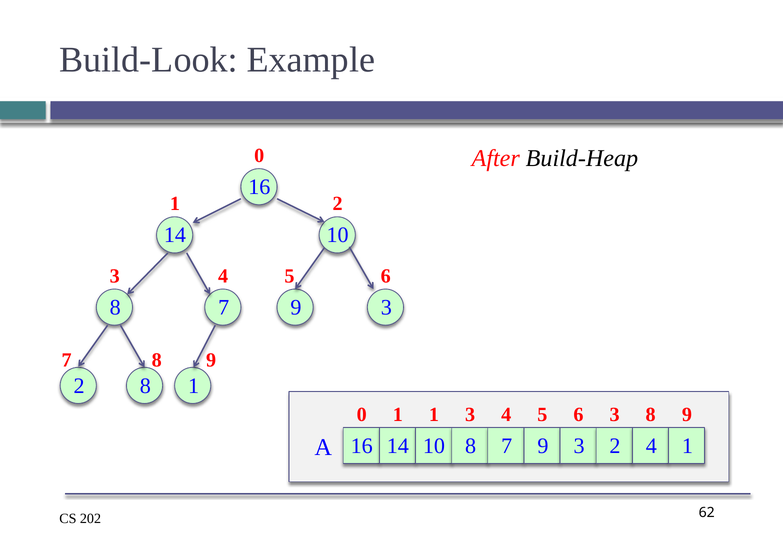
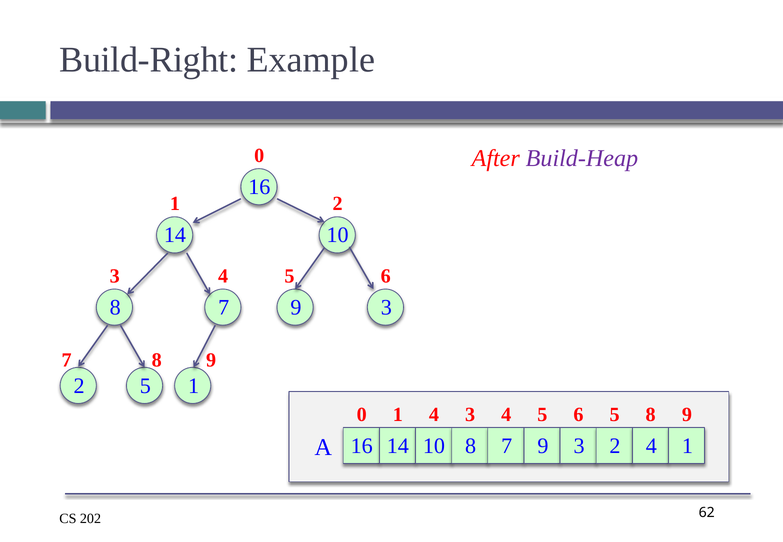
Build-Look: Build-Look -> Build-Right (149, 60)
Build-Heap colour: black -> purple (582, 158)
2 8: 8 -> 5 (145, 386)
1 1: 1 -> 4 (434, 415)
5 6 3: 3 -> 5 (615, 415)
